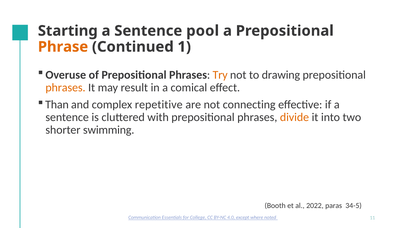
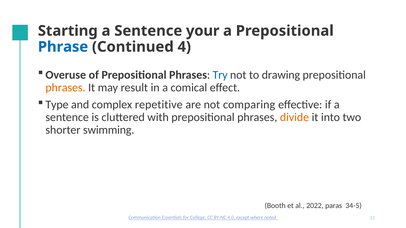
pool: pool -> your (203, 31)
Phrase colour: orange -> blue (63, 47)
1: 1 -> 4 (184, 47)
Try colour: orange -> blue (220, 75)
Than: Than -> Type (57, 105)
connecting: connecting -> comparing (249, 105)
